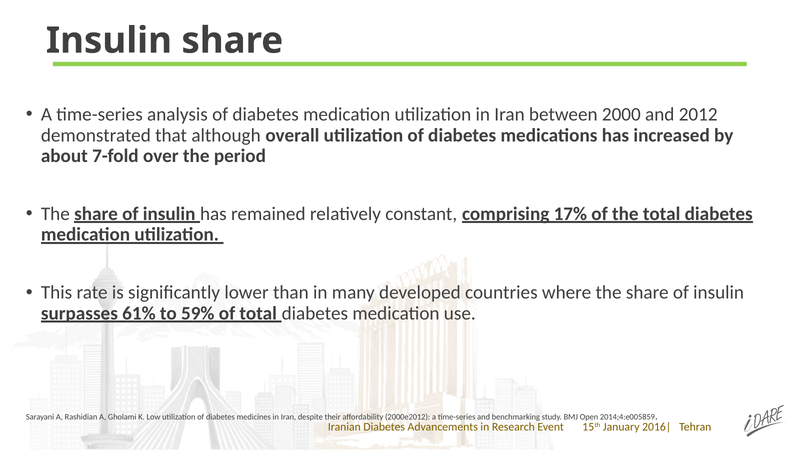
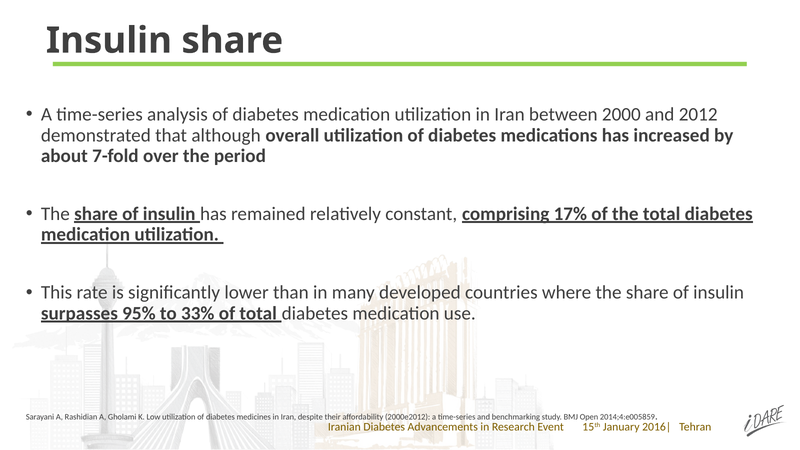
61%: 61% -> 95% (139, 313)
59%: 59% -> 33% (198, 313)
